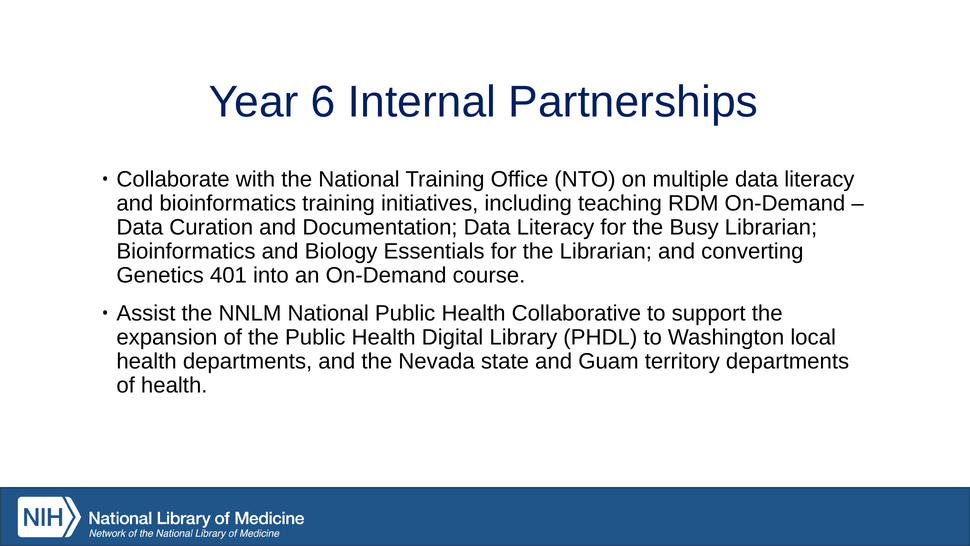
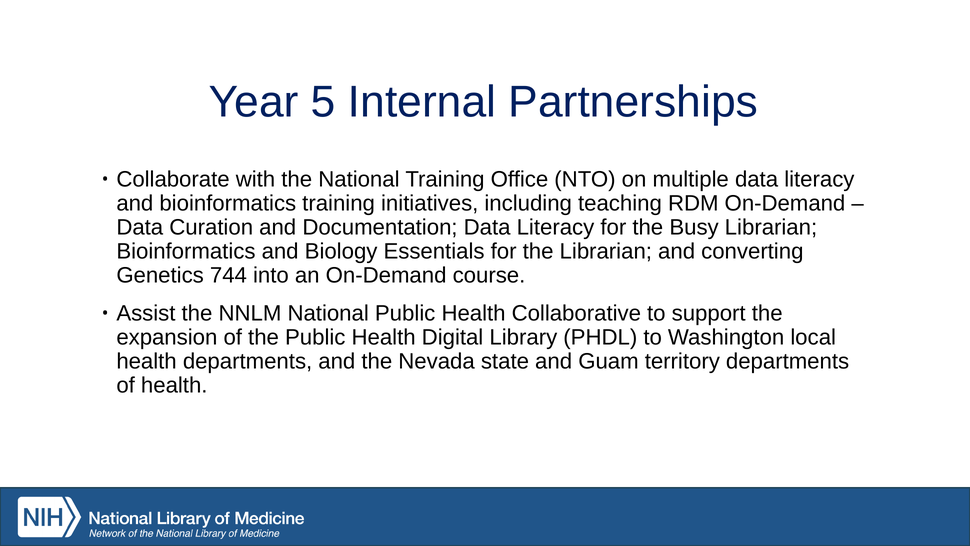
6: 6 -> 5 (323, 102)
401: 401 -> 744 (228, 275)
